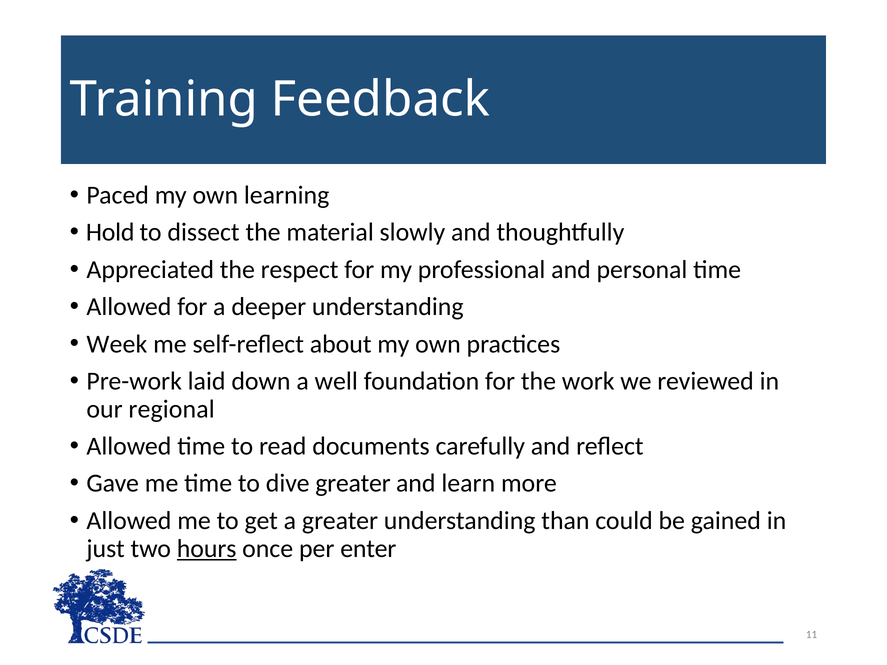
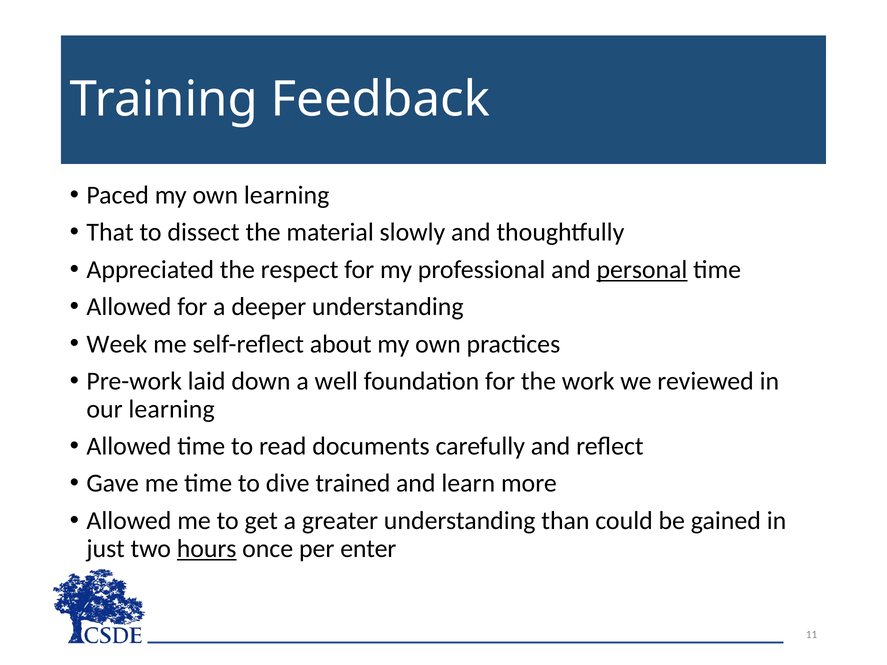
Hold: Hold -> That (110, 233)
personal underline: none -> present (642, 270)
our regional: regional -> learning (172, 409)
dive greater: greater -> trained (353, 484)
